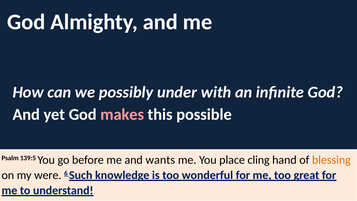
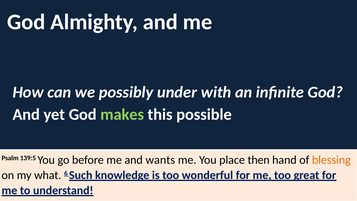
makes colour: pink -> light green (122, 114)
cling: cling -> then (259, 160)
were: were -> what (48, 175)
